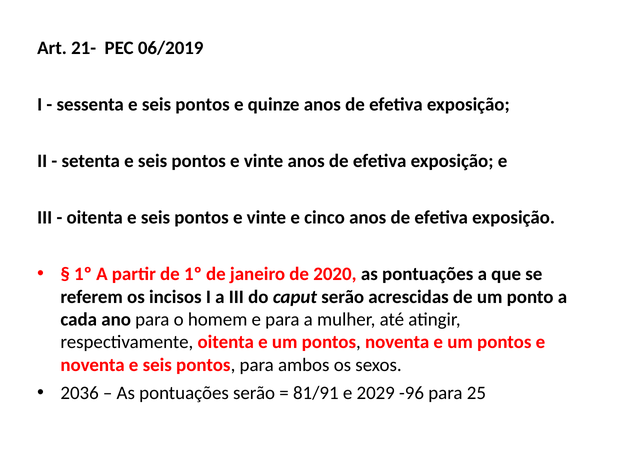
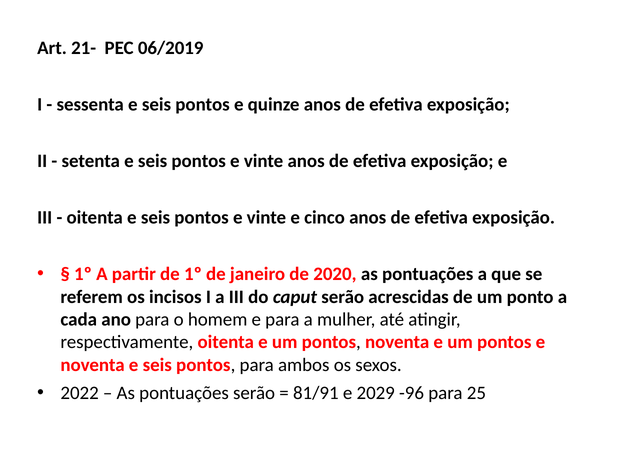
2036: 2036 -> 2022 (80, 393)
